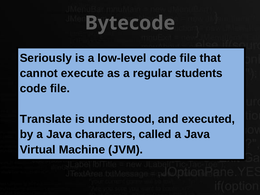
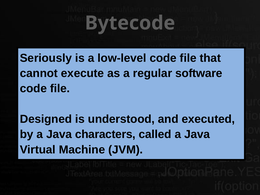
students: students -> software (199, 73)
Translate: Translate -> Designed (46, 119)
